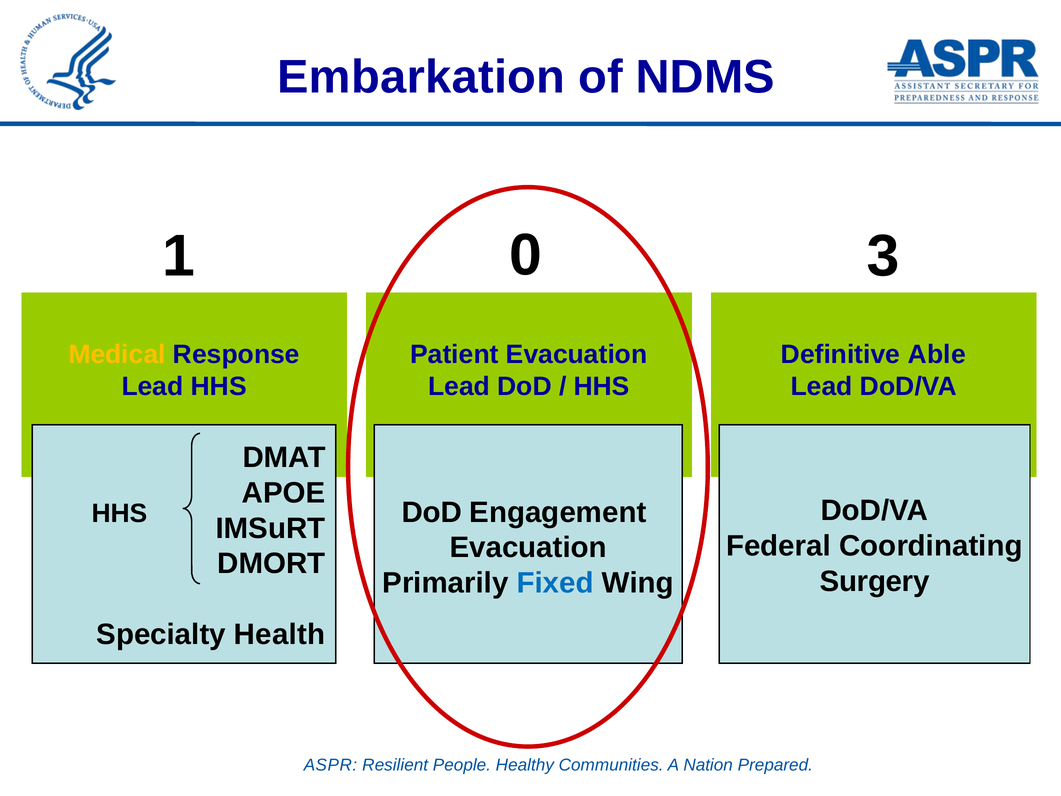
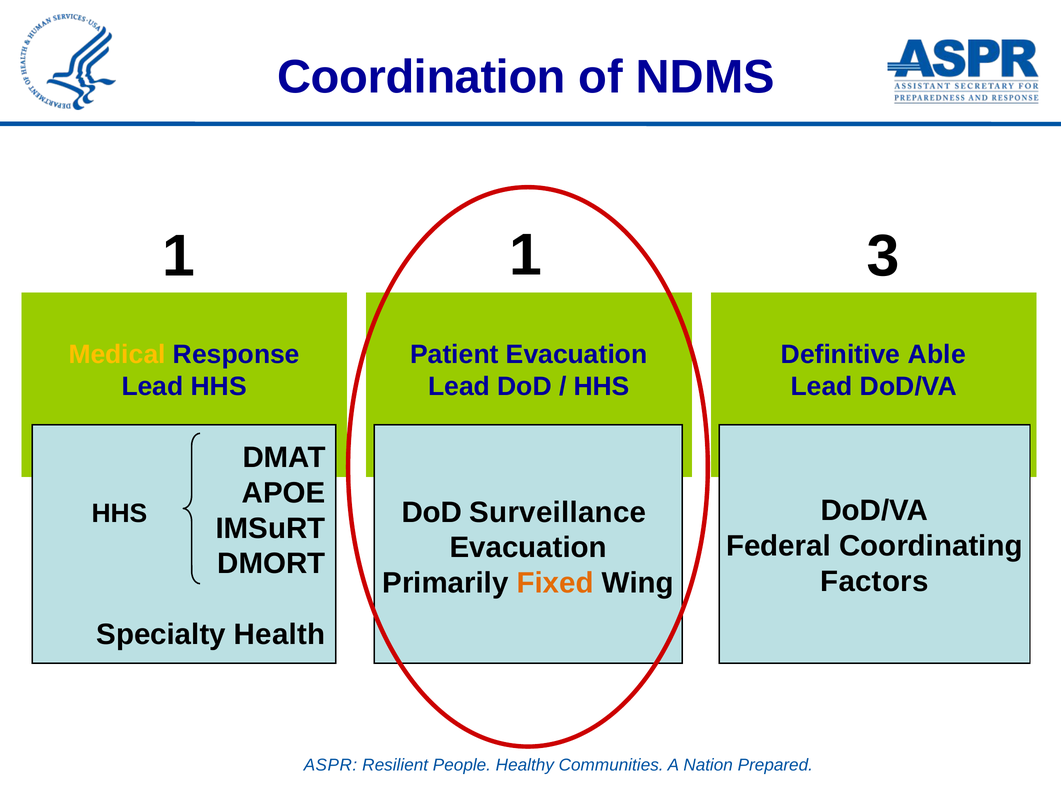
Embarkation: Embarkation -> Coordination (422, 77)
1 0: 0 -> 1 (526, 255)
Engagement: Engagement -> Surveillance (558, 512)
Surgery: Surgery -> Factors (874, 581)
Fixed colour: blue -> orange (555, 583)
